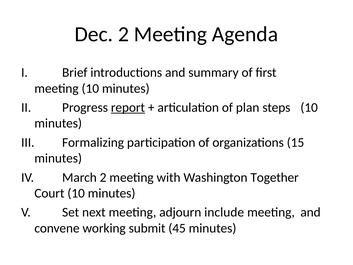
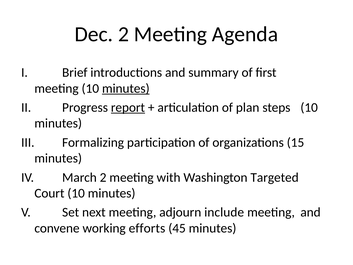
minutes underline: none -> present (126, 88)
Together: Together -> Targeted (275, 177)
submit: submit -> efforts (147, 228)
